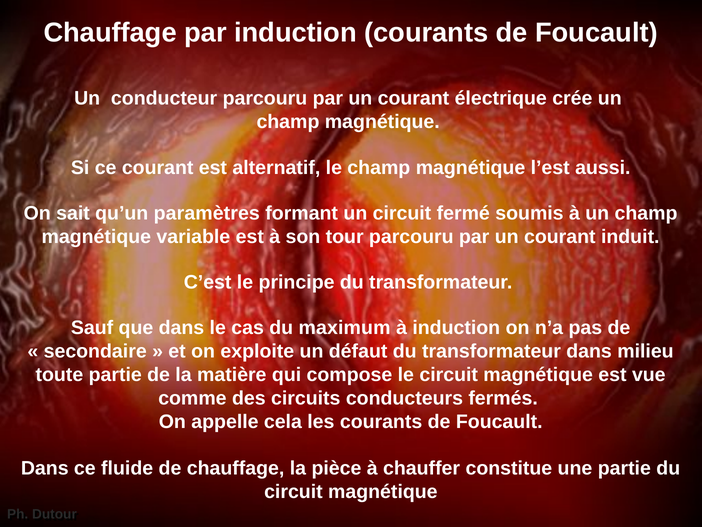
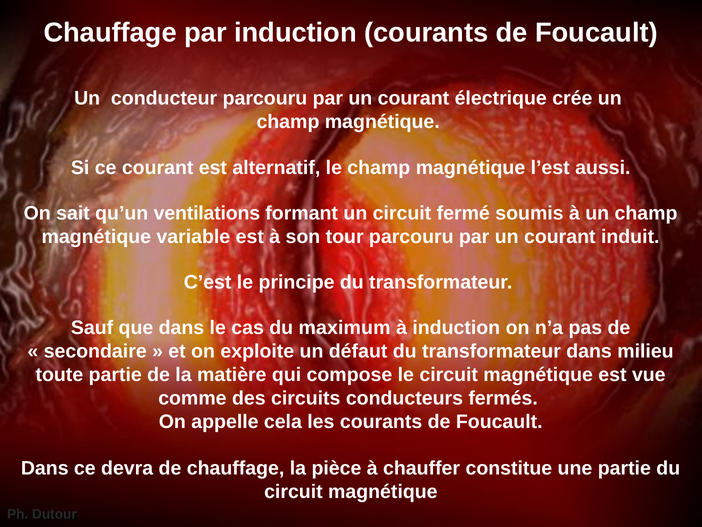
paramètres: paramètres -> ventilations (207, 213)
fluide: fluide -> devra (127, 468)
